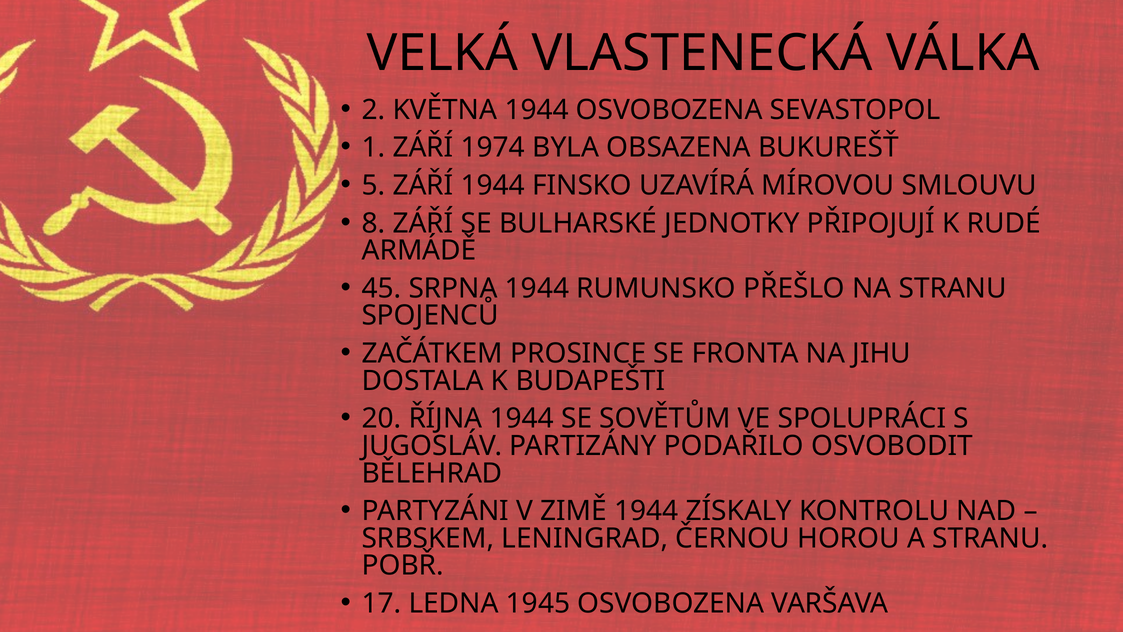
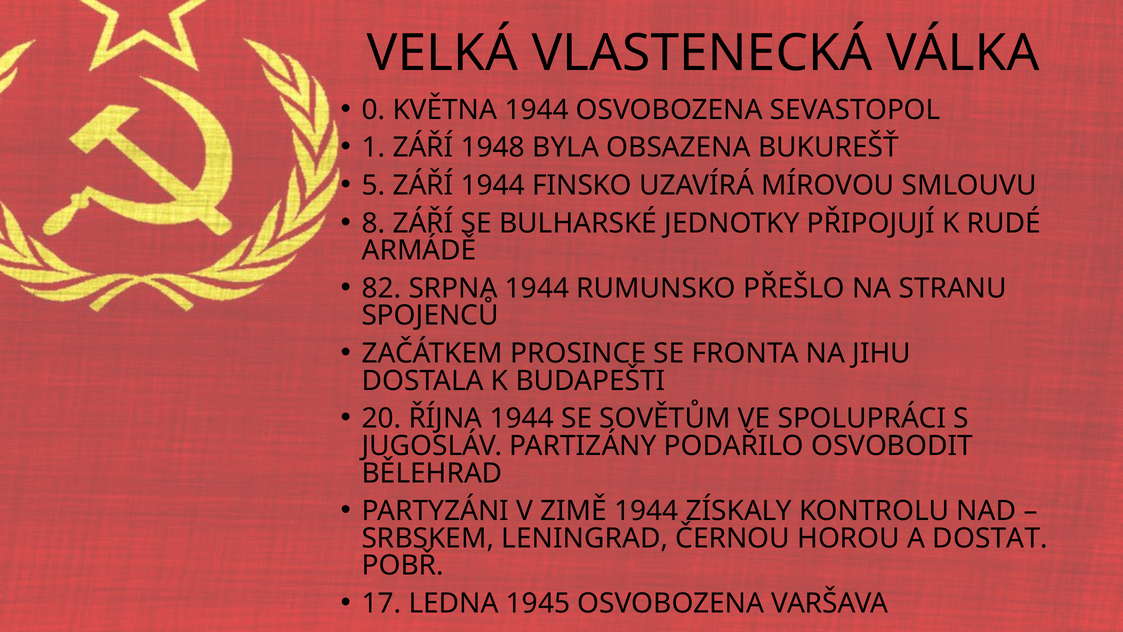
2: 2 -> 0 (373, 110)
1974: 1974 -> 1948 (493, 148)
45: 45 -> 82 (381, 288)
A STRANU: STRANU -> DOSTAT (990, 538)
